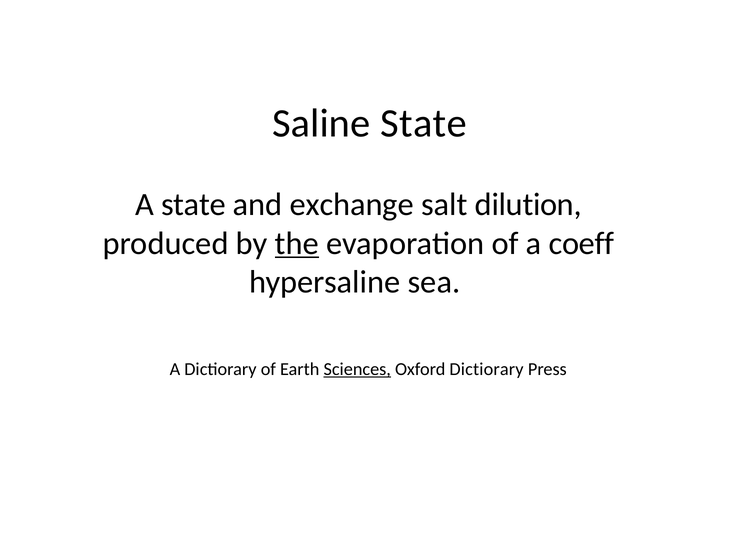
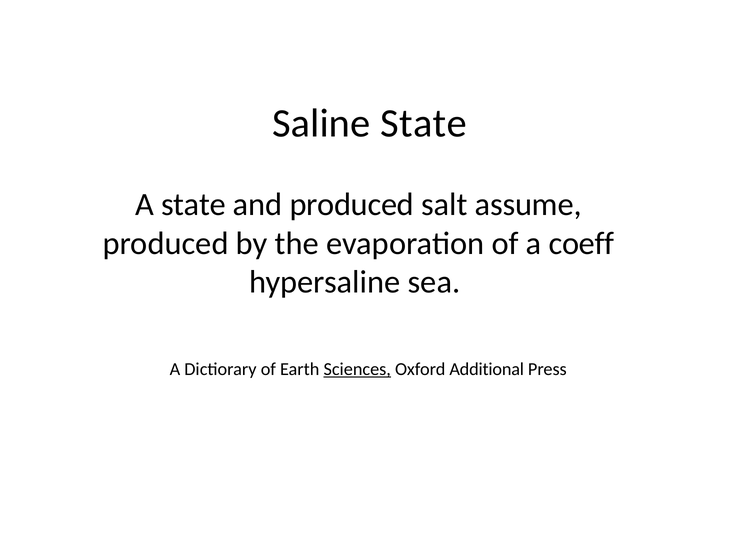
and exchange: exchange -> produced (352, 205)
dilution: dilution -> assume (528, 205)
the underline: present -> none (297, 244)
Oxford Dictiorary: Dictiorary -> Additional (487, 370)
